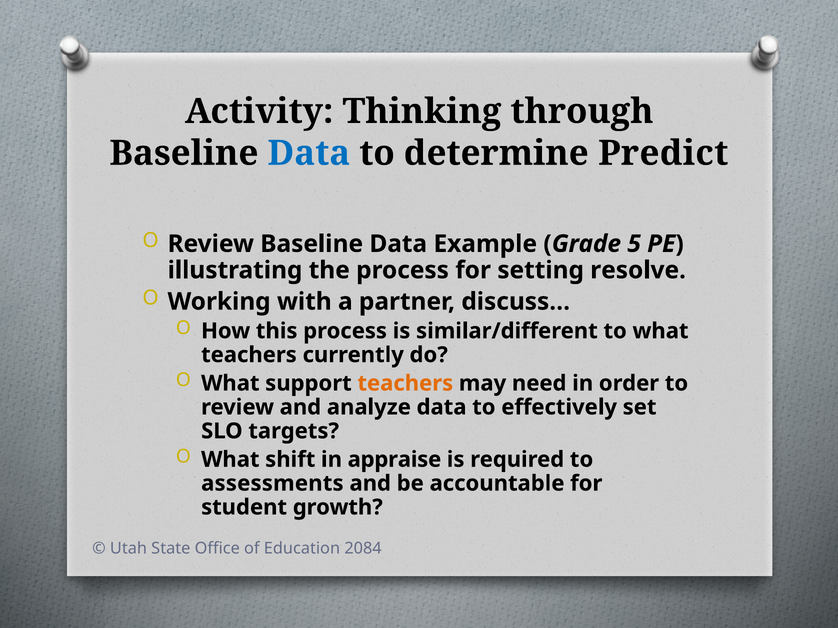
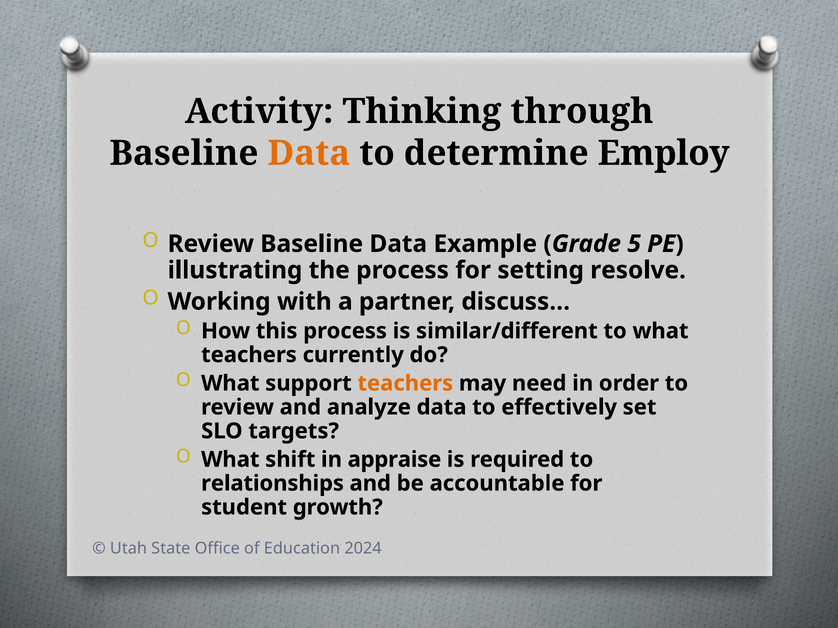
Data colour: blue -> orange (309, 153)
Predict: Predict -> Employ (664, 153)
assessments: assessments -> relationships (273, 484)
2084: 2084 -> 2024 (363, 549)
